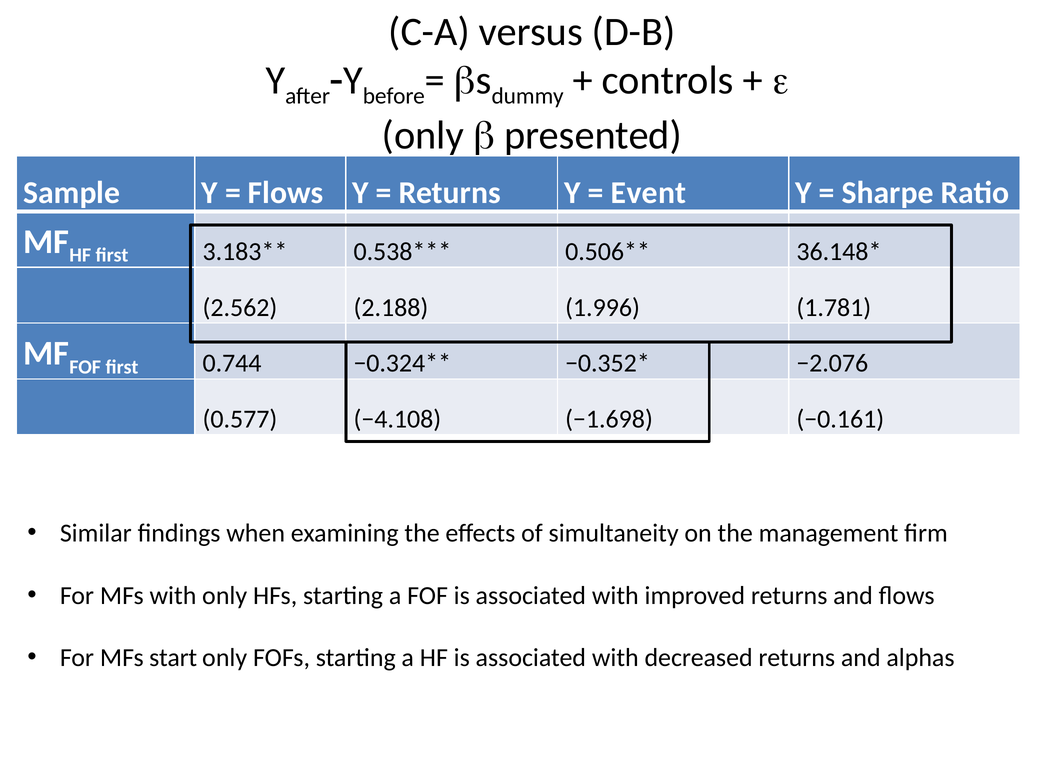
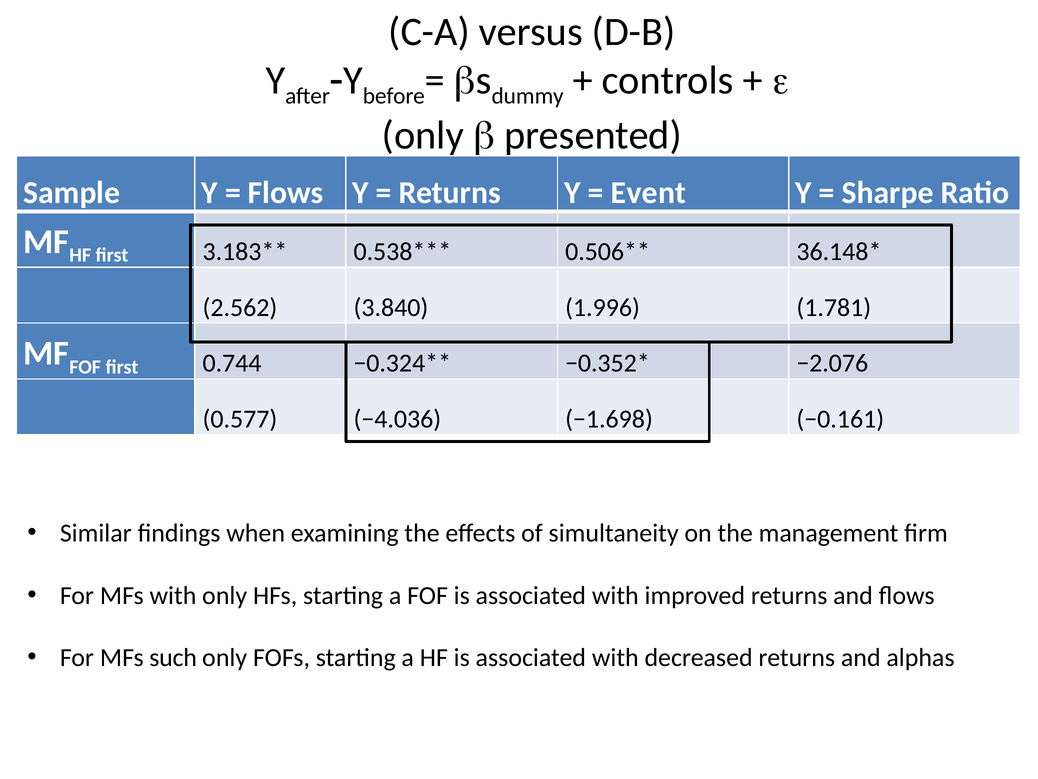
2.188: 2.188 -> 3.840 (391, 307)
−4.108: −4.108 -> −4.036 (397, 419)
start: start -> such (173, 657)
